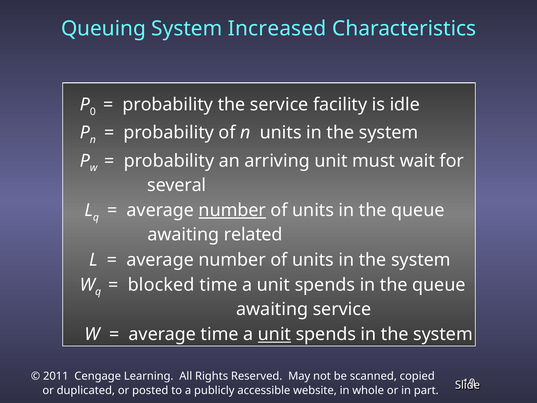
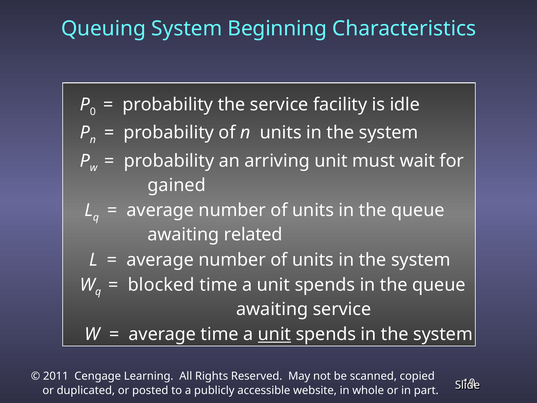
Increased: Increased -> Beginning (277, 28)
several: several -> gained (177, 185)
number underline: present -> none (232, 210)
